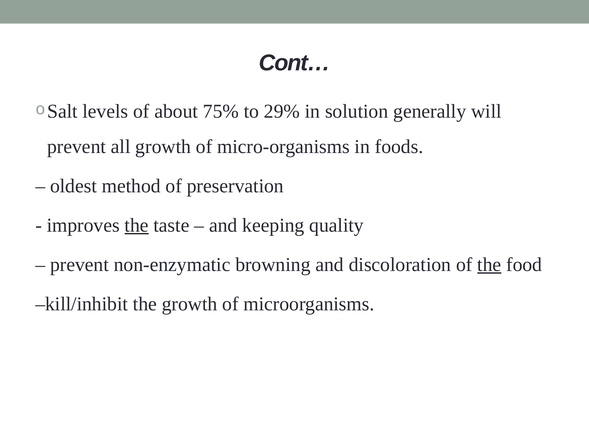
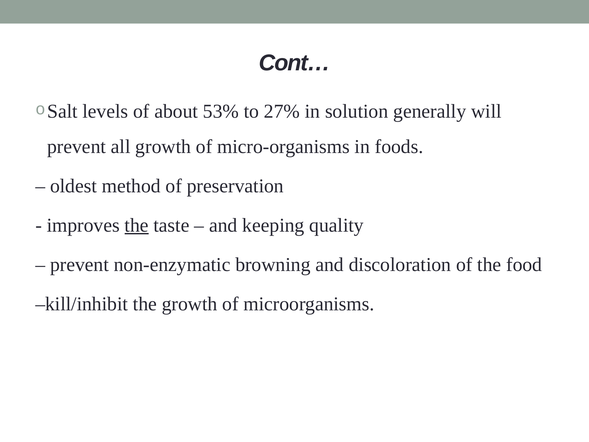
75%: 75% -> 53% (221, 111)
29%: 29% -> 27% (282, 111)
the underline: present -> none (489, 264)
